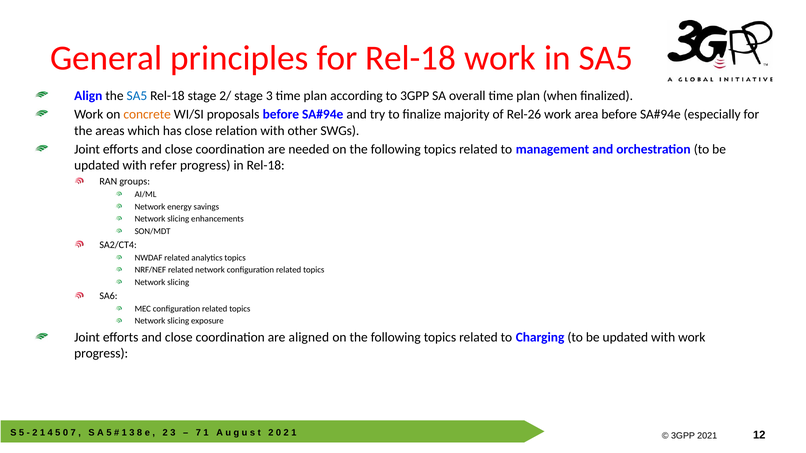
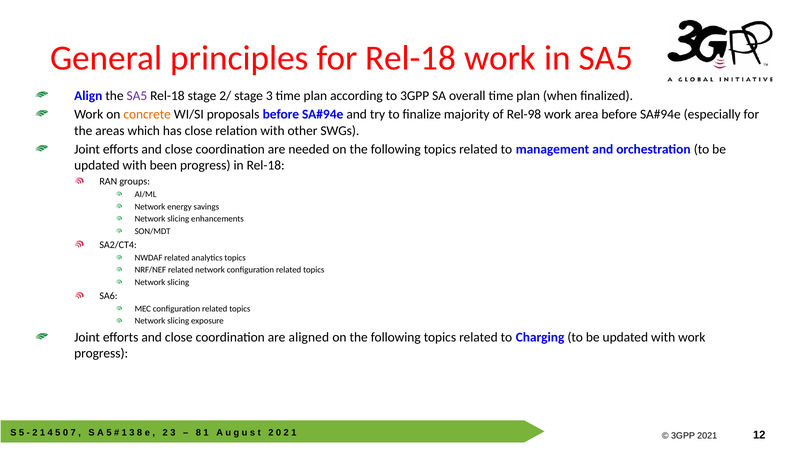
SA5 colour: blue -> purple (137, 96)
Rel-26: Rel-26 -> Rel-98 (524, 115)
refer: refer -> been (163, 166)
7: 7 -> 8 (198, 433)
